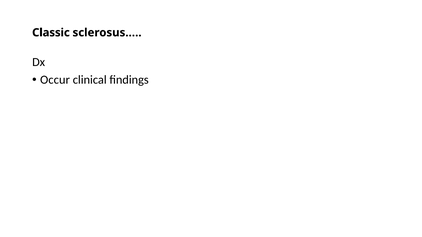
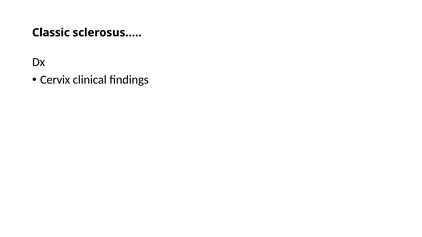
Occur: Occur -> Cervix (55, 80)
